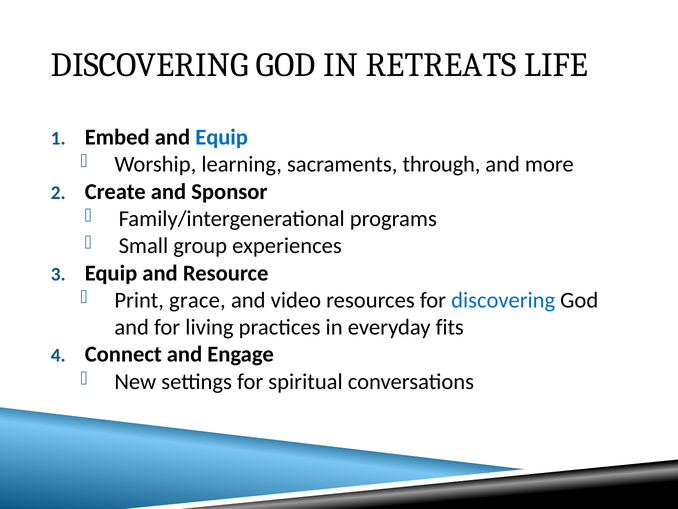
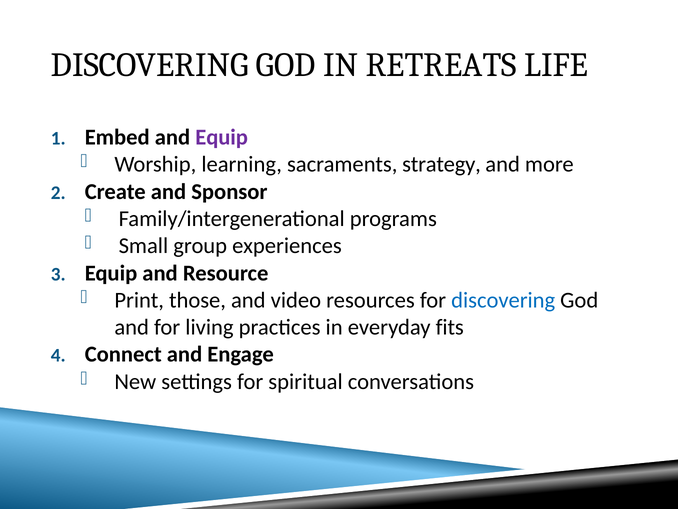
Equip colour: blue -> purple (222, 137)
through: through -> strategy (442, 164)
grace: grace -> those (198, 300)
